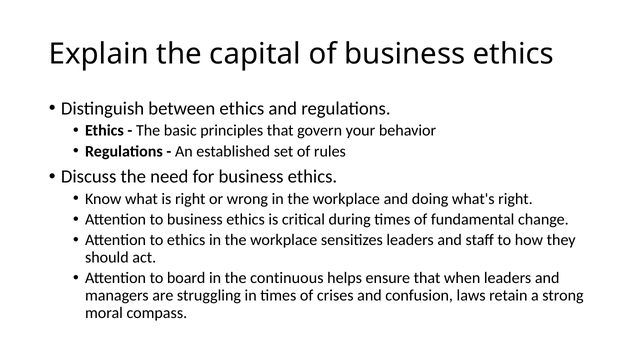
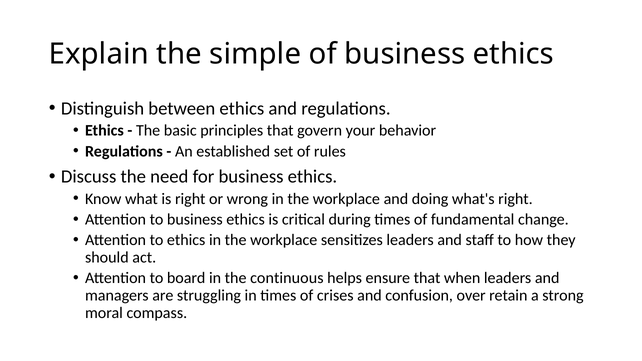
capital: capital -> simple (255, 54)
laws: laws -> over (471, 295)
